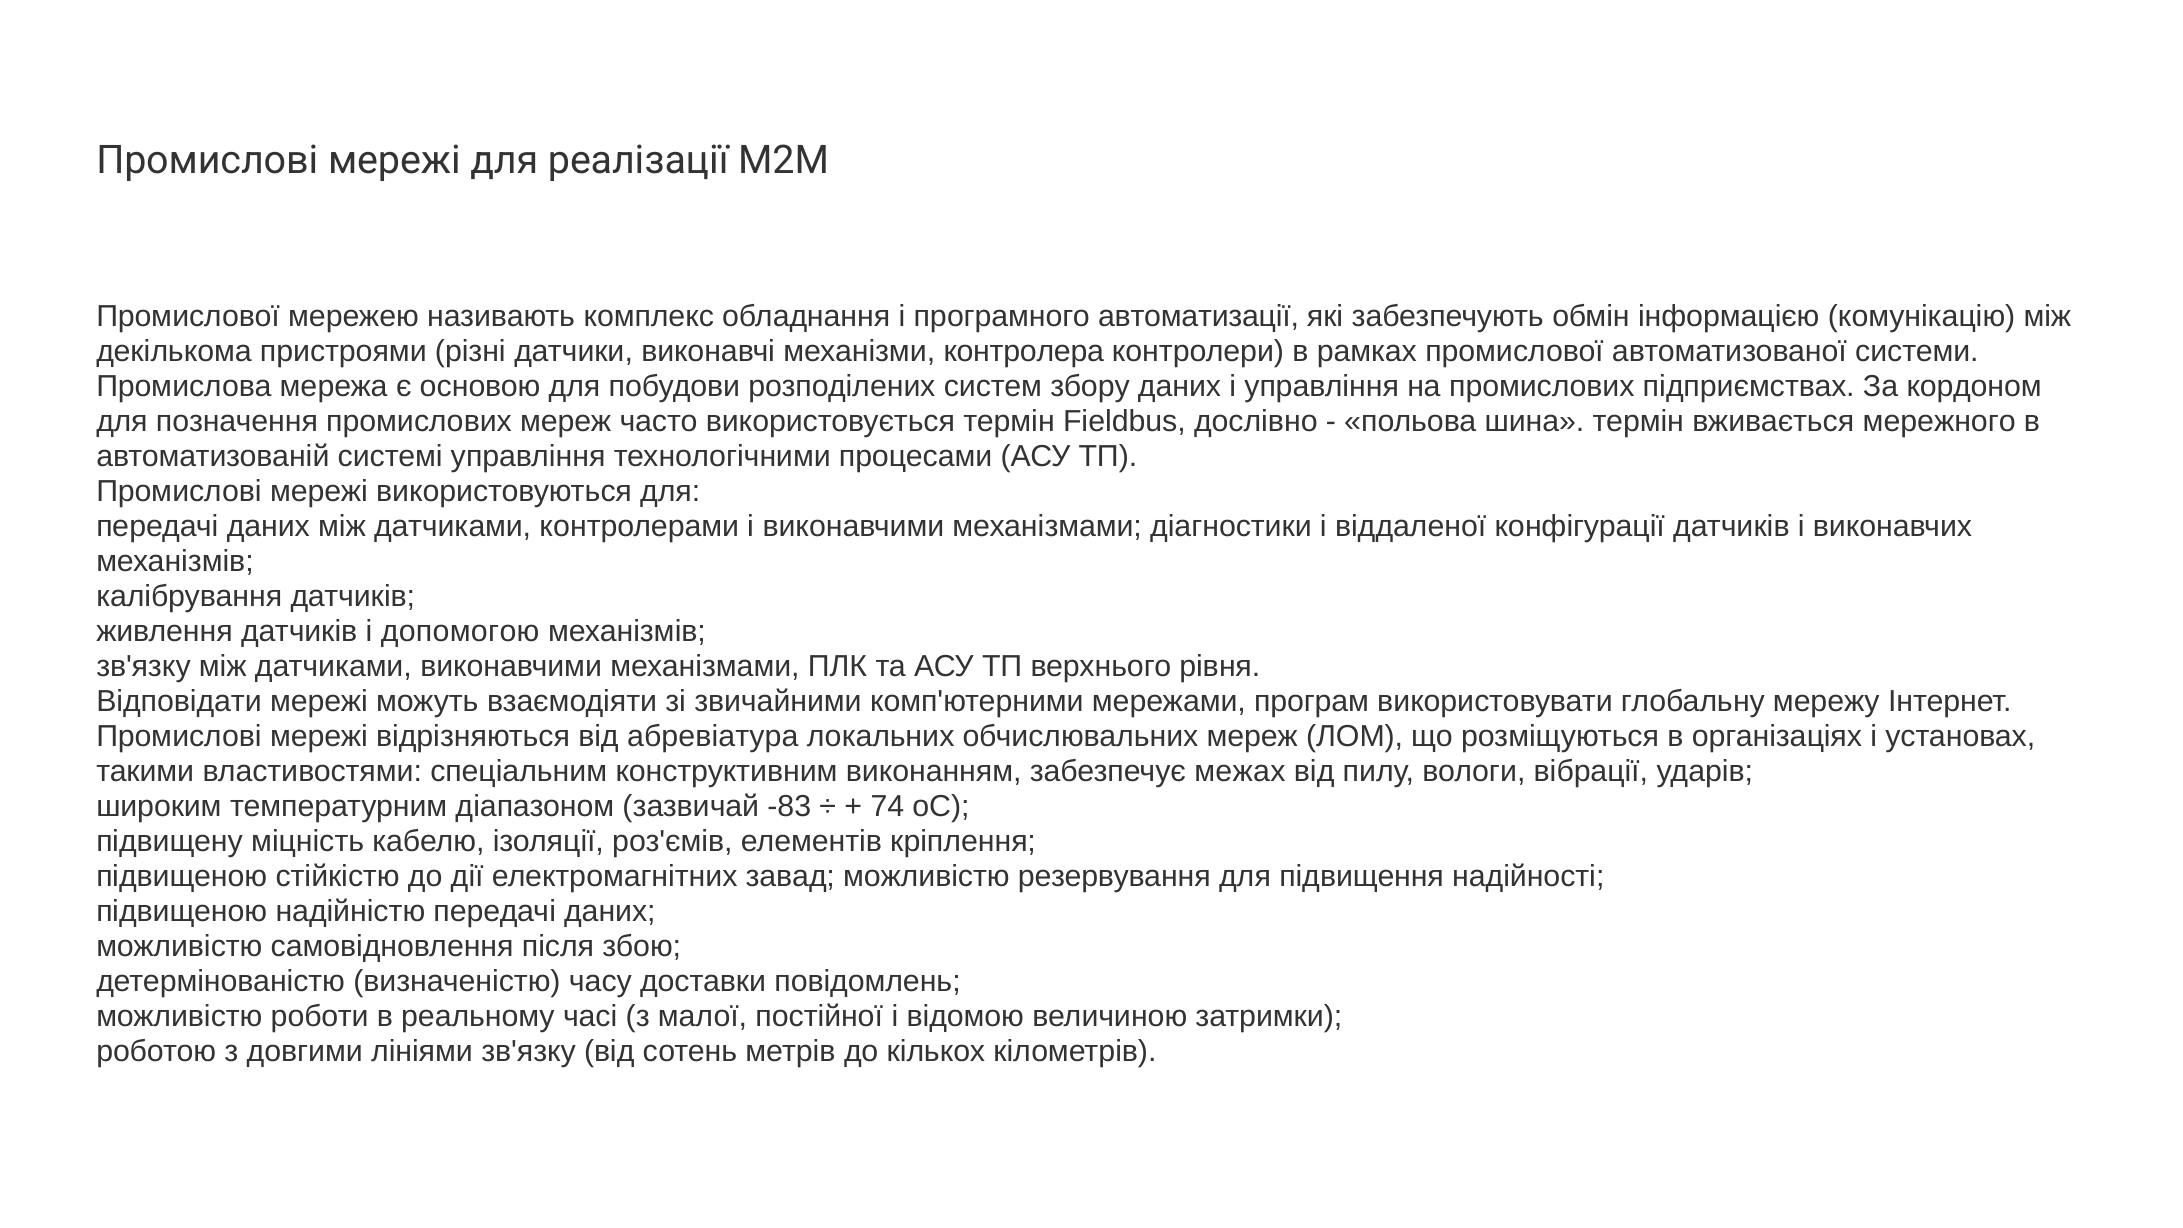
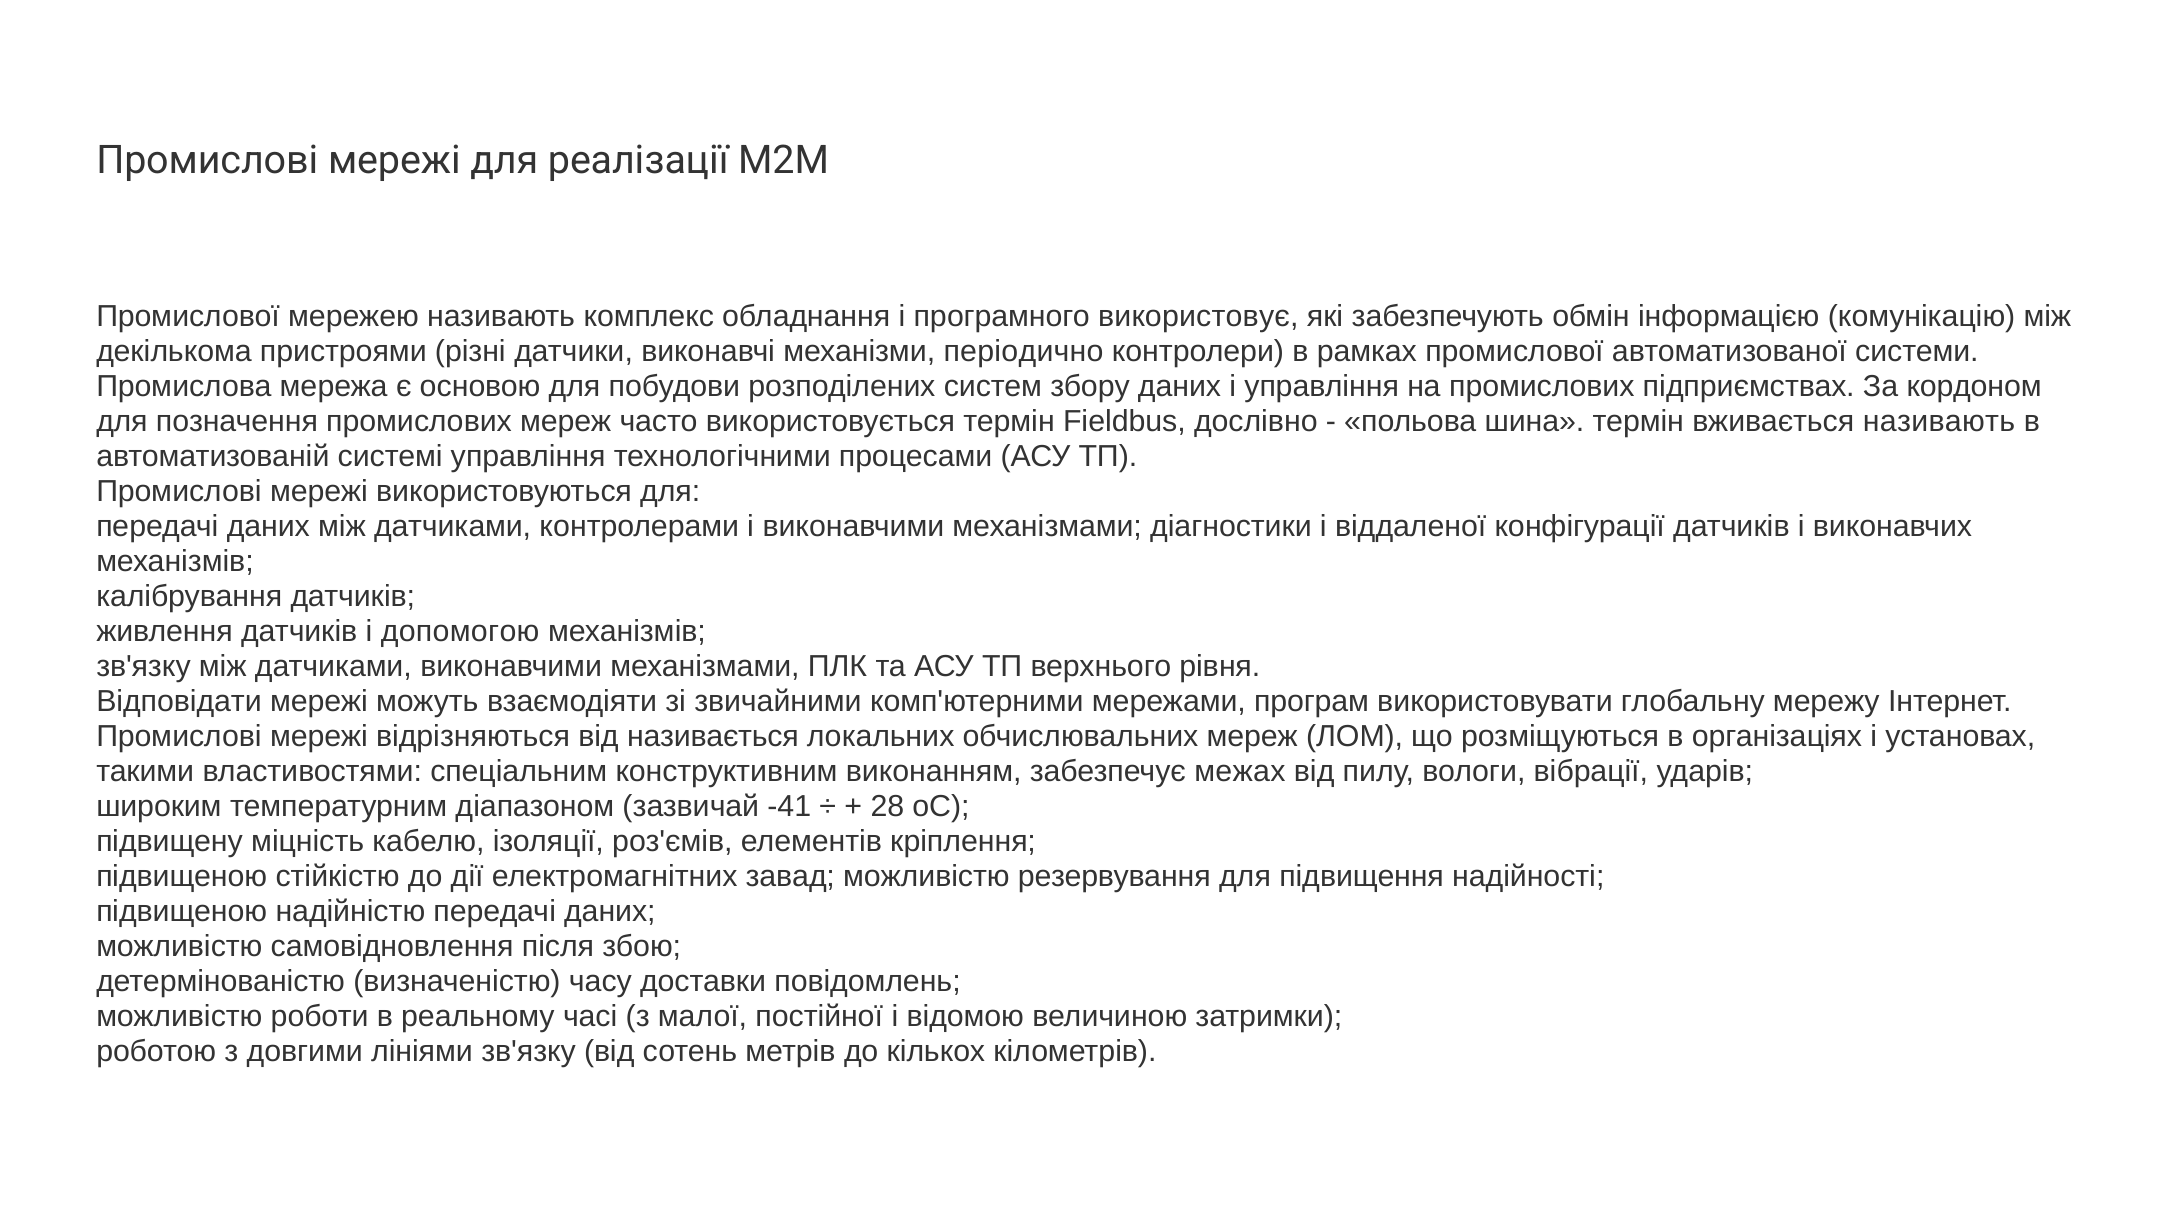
автоматизації: автоматизації -> використовує (1198, 316)
контролера: контролера -> періодично (1024, 351)
вживається мережного: мережного -> називають (1939, 421)
абревіатура: абревіатура -> називається (713, 736)
-83: -83 -> -41 (789, 806)
74: 74 -> 28 (887, 806)
